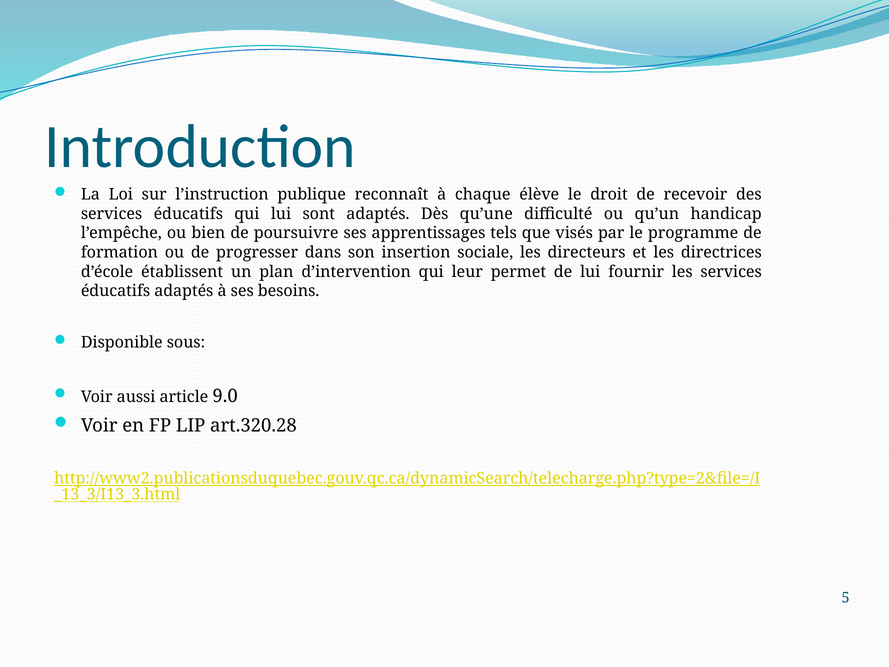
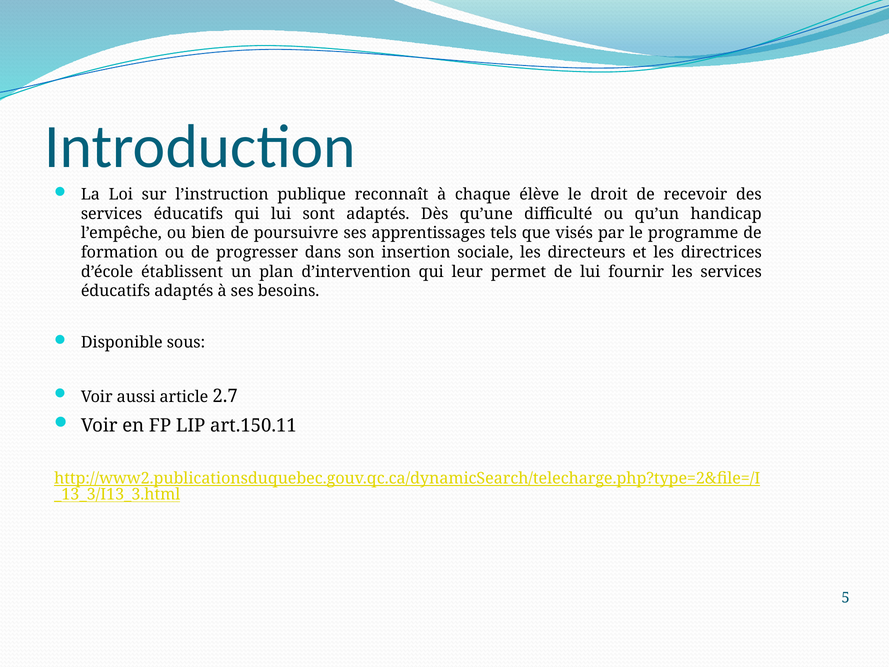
9.0: 9.0 -> 2.7 (225, 396)
art.320.28: art.320.28 -> art.150.11 (253, 426)
